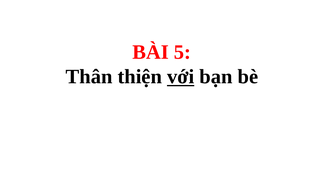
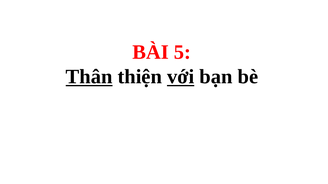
Thân underline: none -> present (89, 77)
